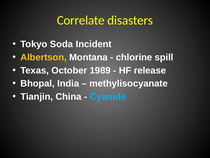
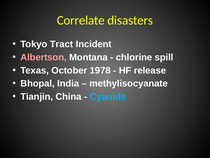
Soda: Soda -> Tract (61, 44)
Albertson colour: yellow -> pink (44, 57)
1989: 1989 -> 1978 (100, 70)
